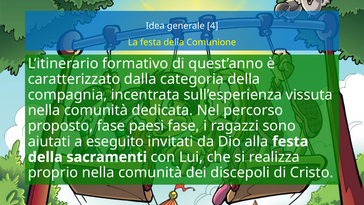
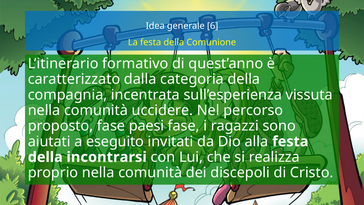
4: 4 -> 6 (213, 26)
dedicata: dedicata -> uccidere (162, 110)
sacramenti: sacramenti -> incontrarsi (107, 157)
